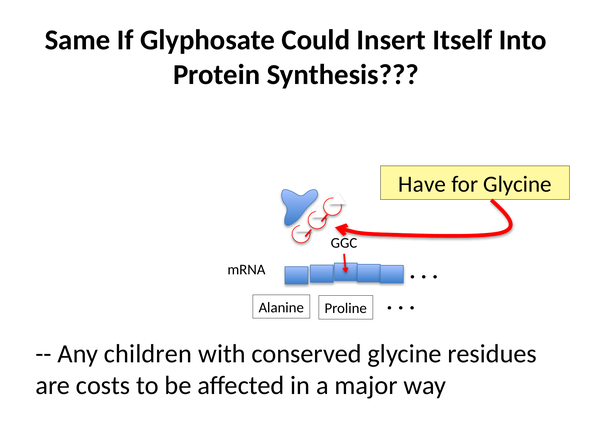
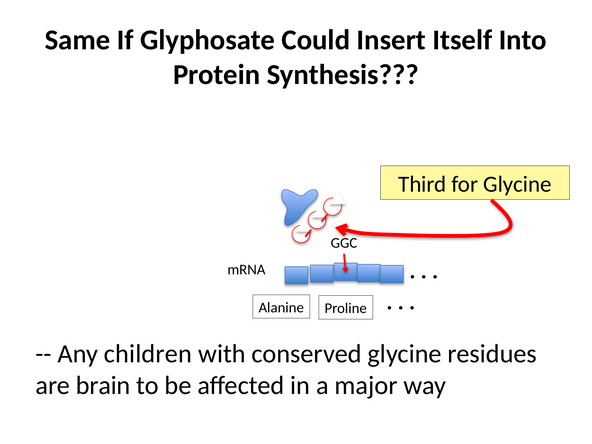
Have: Have -> Third (422, 184)
costs: costs -> brain (103, 385)
